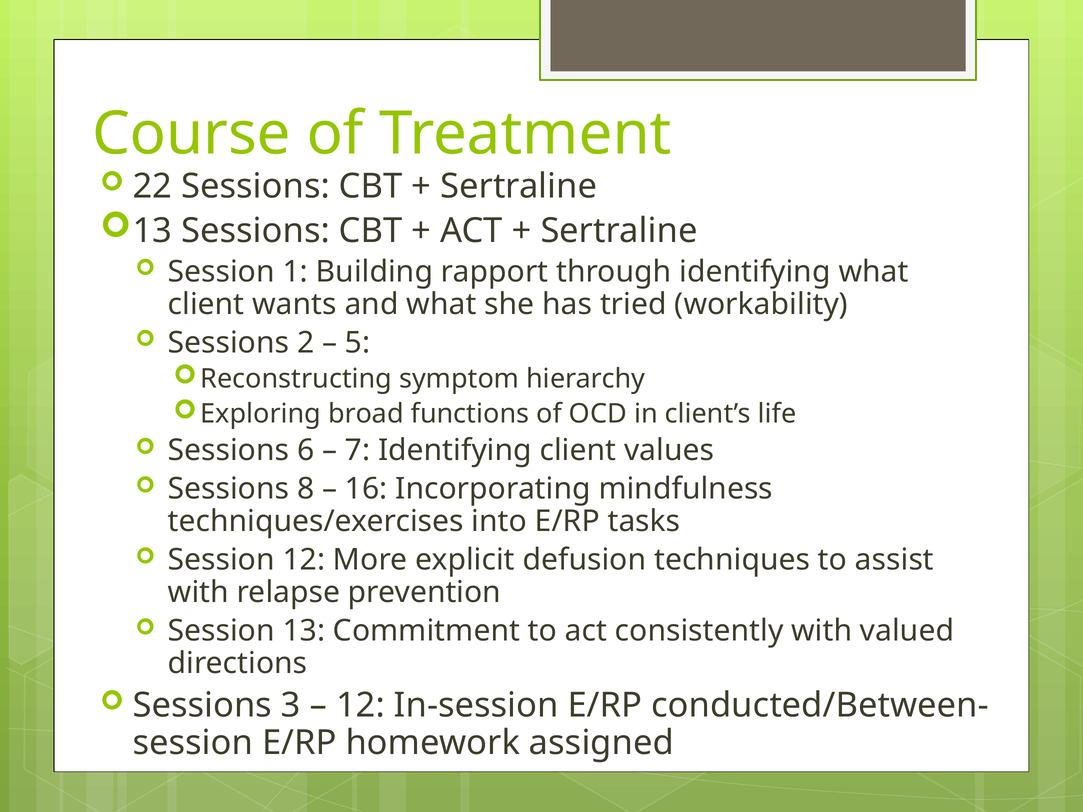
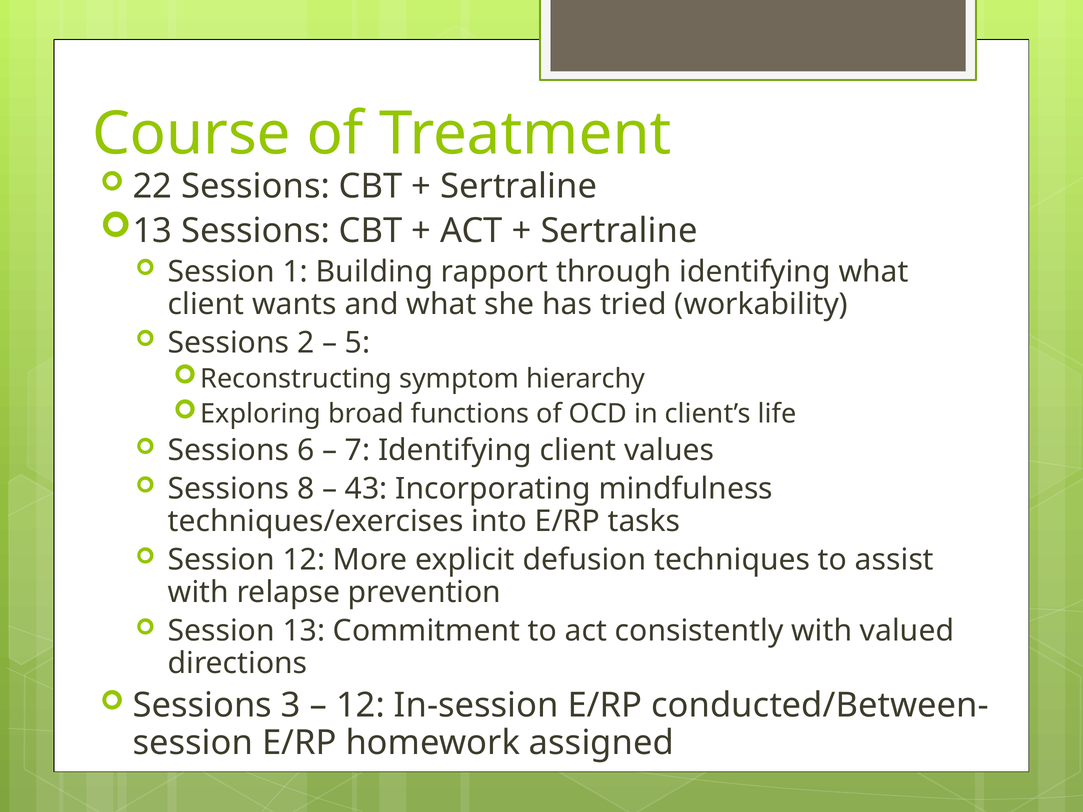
16: 16 -> 43 (366, 489)
